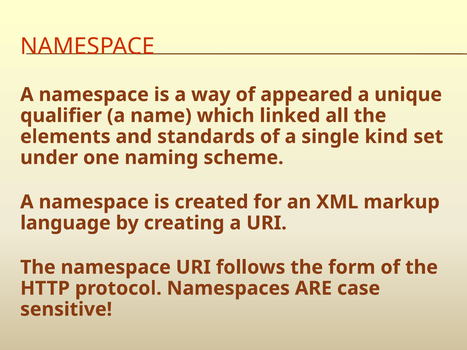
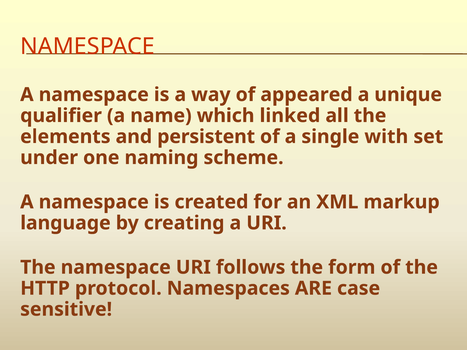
standards: standards -> persistent (206, 137)
kind: kind -> with (386, 137)
